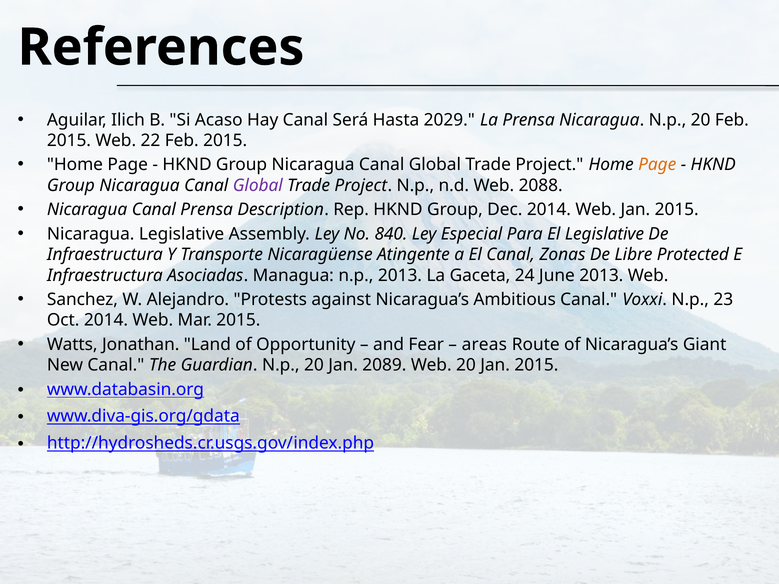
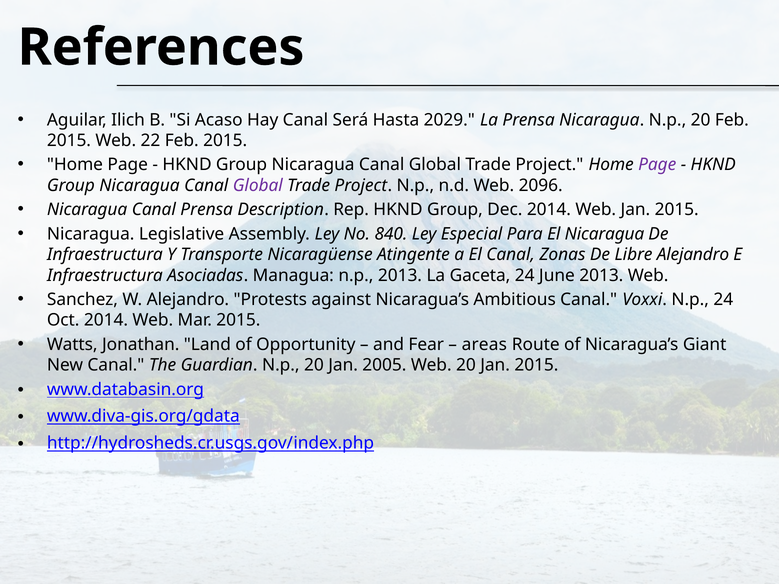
Page colour: orange -> purple (657, 165)
2088: 2088 -> 2096 (541, 186)
El Legislative: Legislative -> Nicaragua (605, 234)
Libre Protected: Protected -> Alejandro (693, 255)
N.p 23: 23 -> 24 (723, 300)
2089: 2089 -> 2005 (384, 365)
